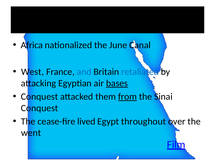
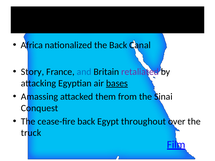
the June: June -> Back (118, 45)
West: West -> Story (33, 72)
retaliated colour: blue -> purple (140, 72)
Conquest: Conquest -> Amassing (40, 97)
from underline: present -> none (128, 97)
cease-fire lived: lived -> back (86, 122)
went: went -> truck (31, 133)
